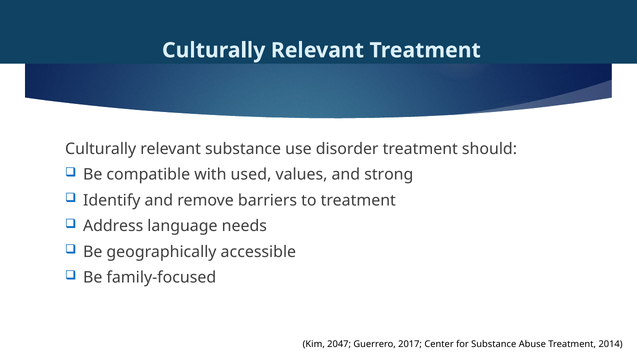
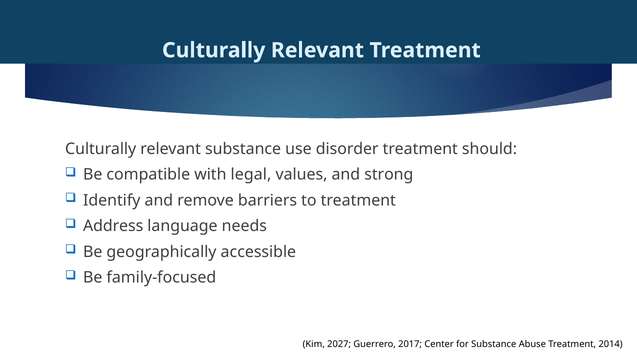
used: used -> legal (251, 175)
2047: 2047 -> 2027 (339, 344)
